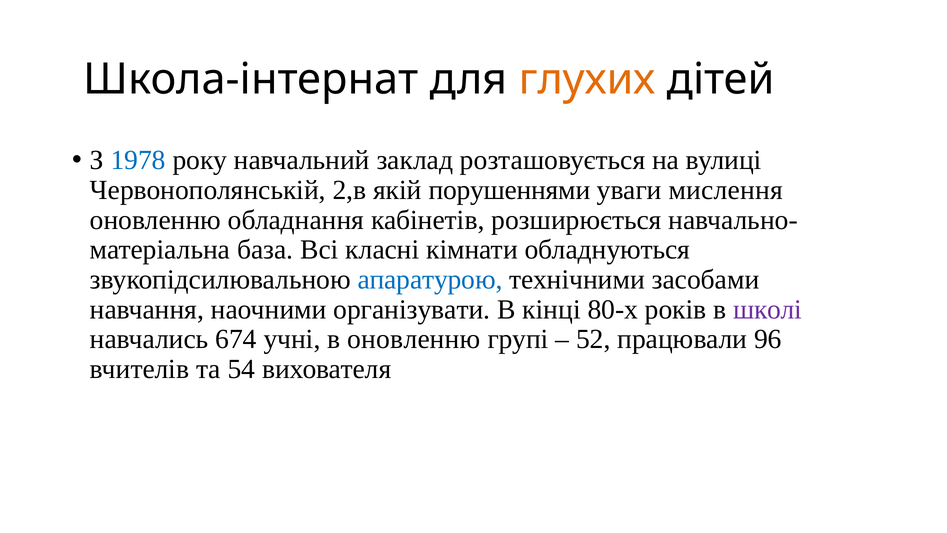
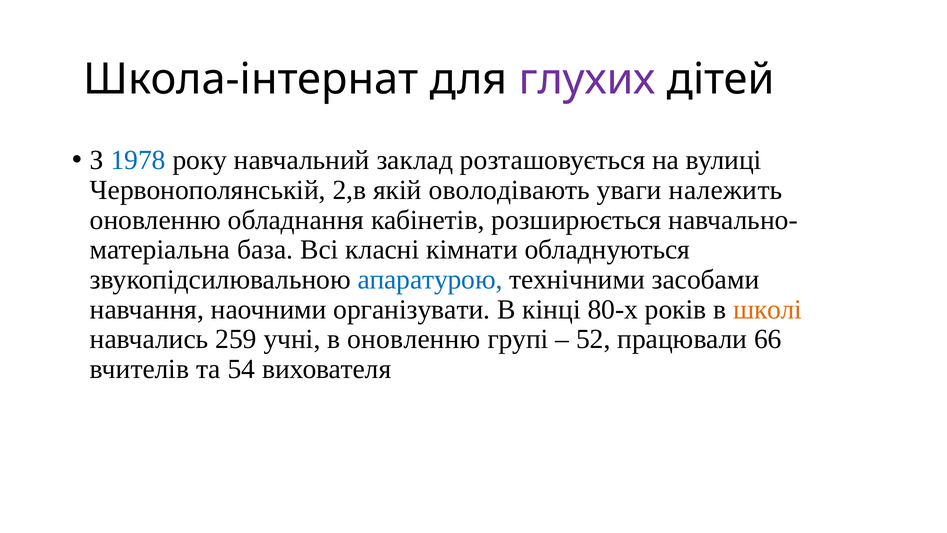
глухих colour: orange -> purple (587, 80)
порушеннями: порушеннями -> оволодівають (509, 190)
мислення: мислення -> належить (726, 190)
школі colour: purple -> orange (767, 309)
674: 674 -> 259 (236, 339)
96: 96 -> 66 (768, 339)
